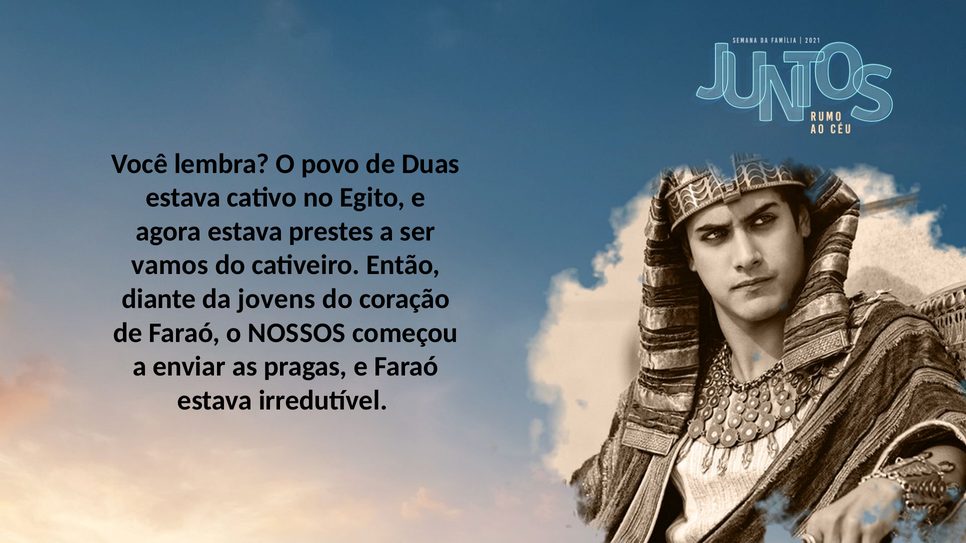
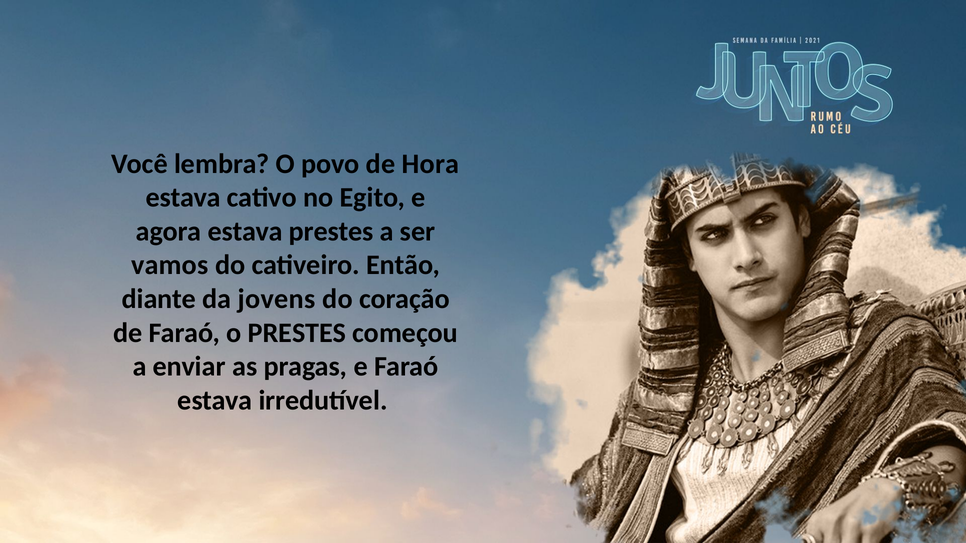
Duas: Duas -> Hora (431, 164)
o NOSSOS: NOSSOS -> PRESTES (297, 333)
